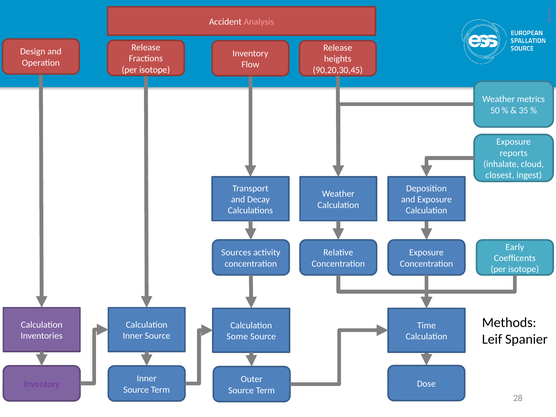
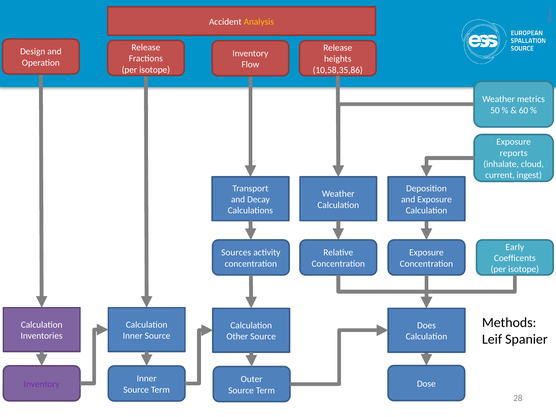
Analysis colour: pink -> yellow (259, 22)
90,20,30,45: 90,20,30,45 -> 10,58,35,86 (338, 70)
35: 35 -> 60 (523, 110)
closest: closest -> current (500, 175)
Time: Time -> Does (426, 325)
Some: Some -> Other (237, 336)
